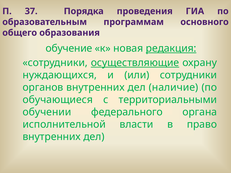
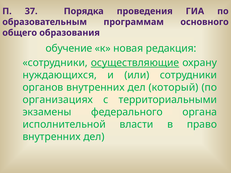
редакция underline: present -> none (171, 48)
наличие: наличие -> который (174, 88)
обучающиеся: обучающиеся -> организациях (58, 100)
обучении: обучении -> экзамены (47, 112)
